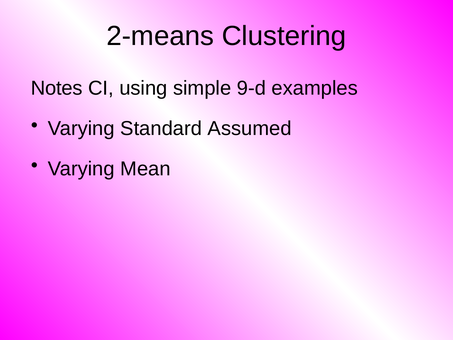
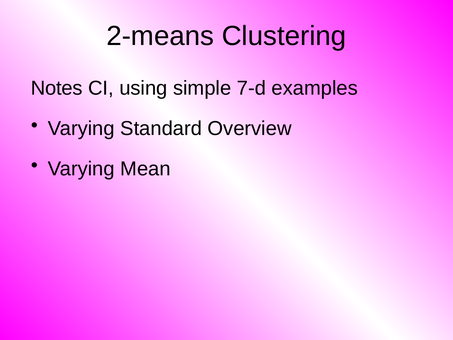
9-d: 9-d -> 7-d (251, 88)
Assumed: Assumed -> Overview (250, 129)
